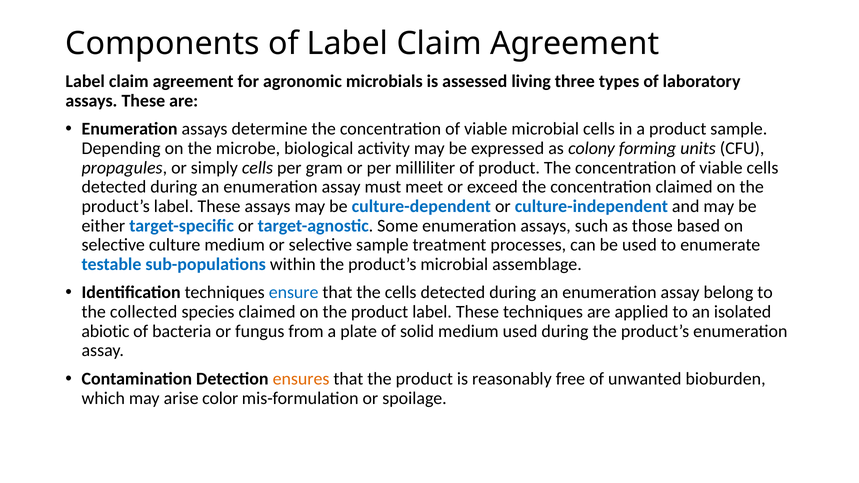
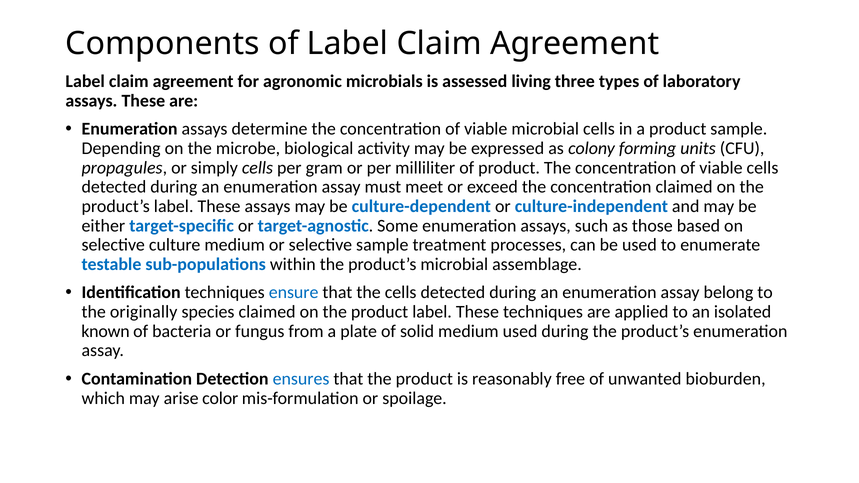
collected: collected -> originally (144, 312)
abiotic: abiotic -> known (105, 331)
ensures colour: orange -> blue (301, 379)
